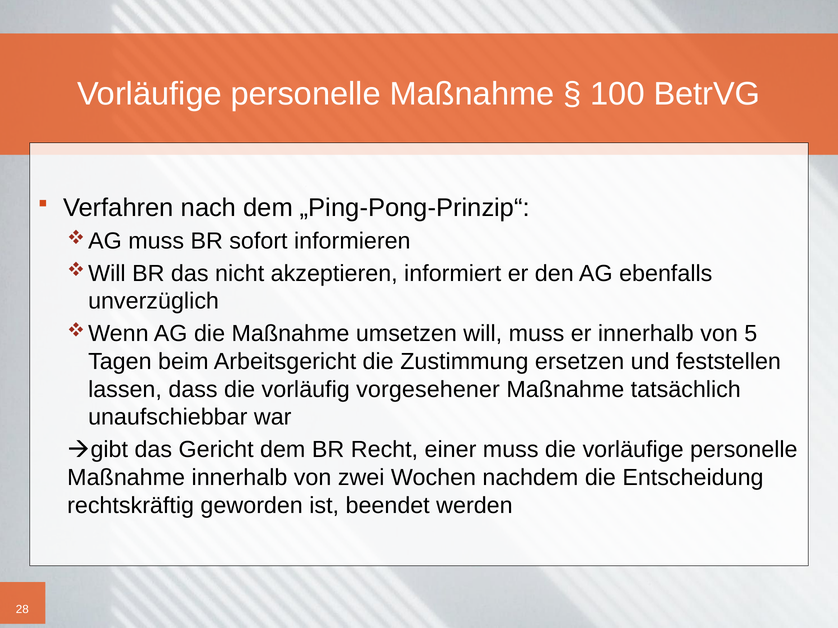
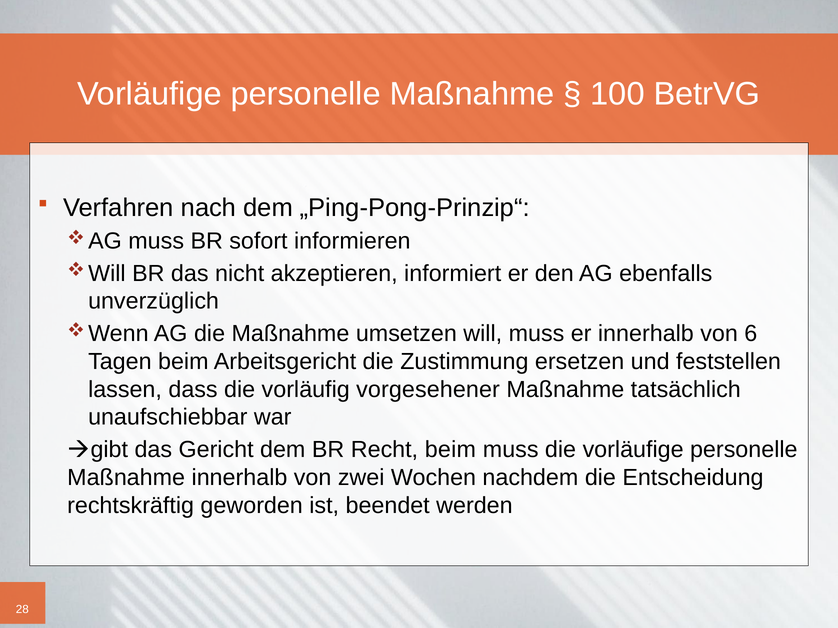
5: 5 -> 6 (751, 334)
Recht einer: einer -> beim (450, 450)
